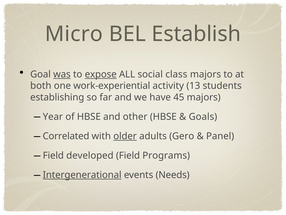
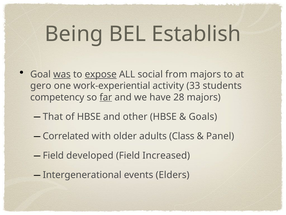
Micro: Micro -> Being (74, 34)
class: class -> from (176, 74)
both: both -> gero (41, 86)
13: 13 -> 33 (193, 86)
establishing: establishing -> competency (57, 97)
far underline: none -> present (106, 97)
45: 45 -> 28 (179, 97)
Year: Year -> That (53, 116)
older underline: present -> none (125, 136)
Gero: Gero -> Class (182, 136)
Programs: Programs -> Increased (166, 155)
Intergenerational underline: present -> none (82, 175)
Needs: Needs -> Elders (173, 175)
